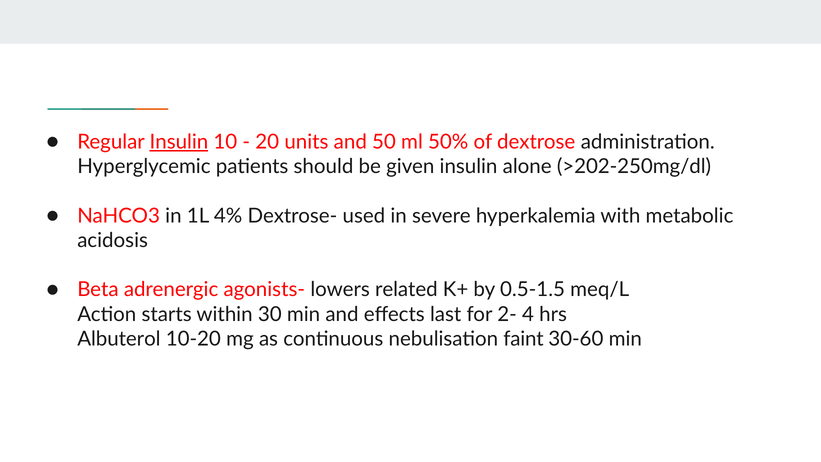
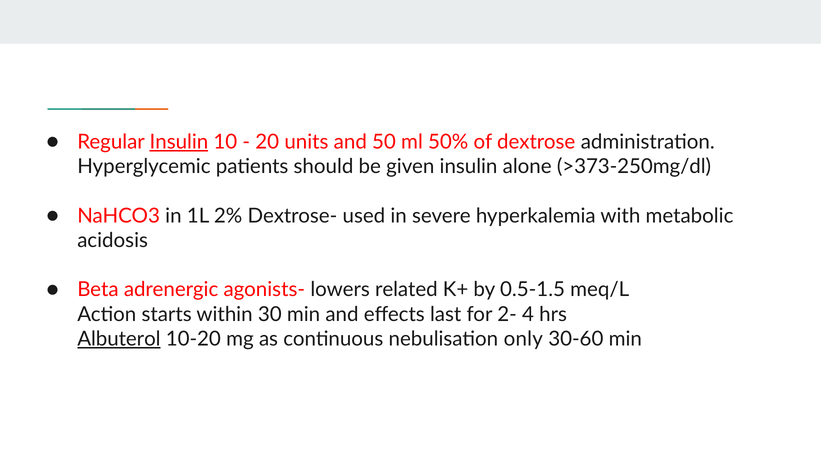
>202-250mg/dl: >202-250mg/dl -> >373-250mg/dl (634, 166)
4%: 4% -> 2% (228, 216)
Albuterol underline: none -> present (119, 339)
faint: faint -> only (523, 339)
